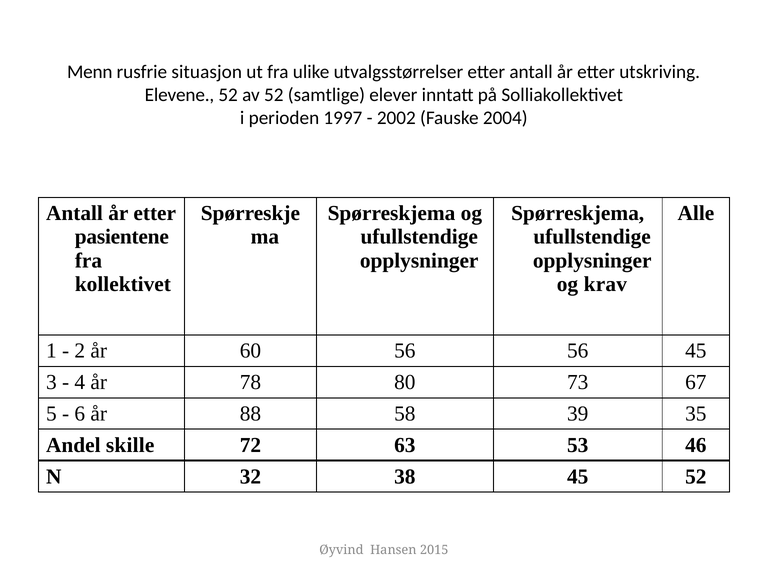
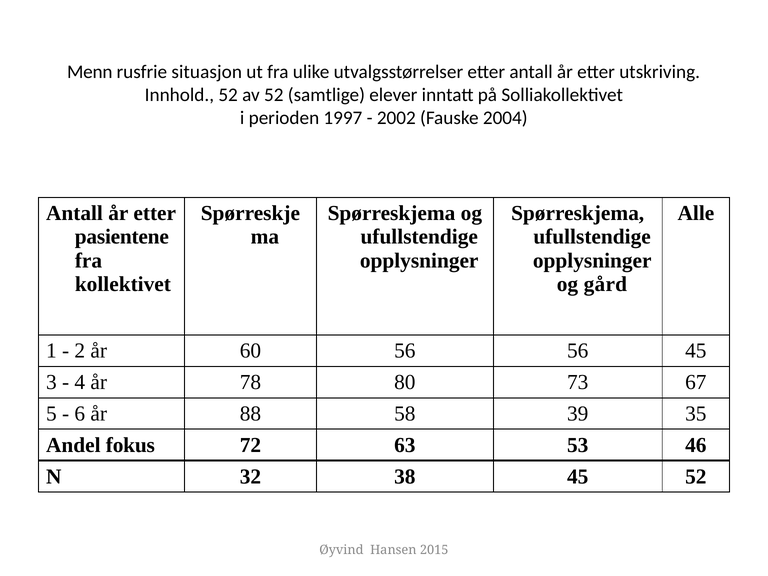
Elevene: Elevene -> Innhold (179, 95)
krav: krav -> gård (605, 284)
skille: skille -> fokus (130, 445)
